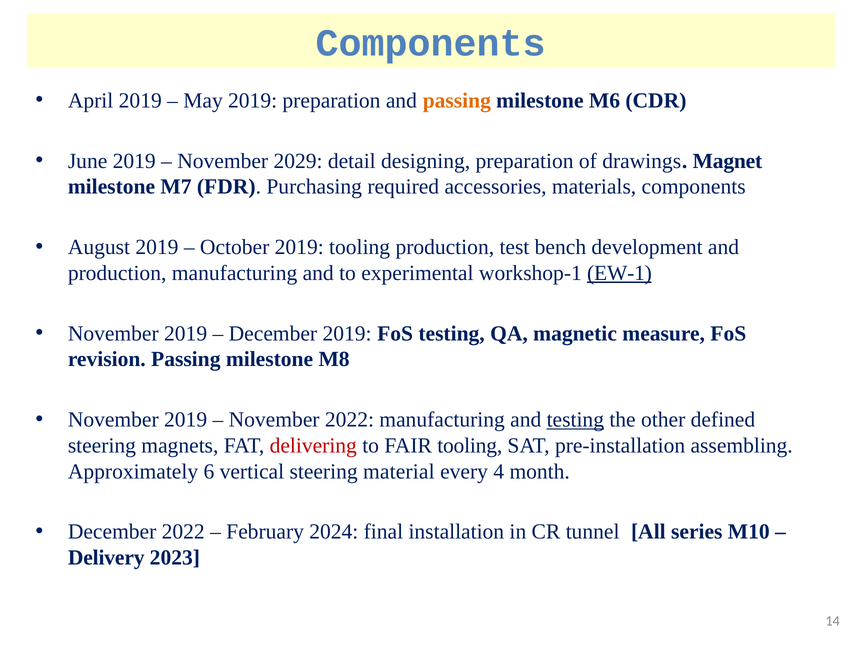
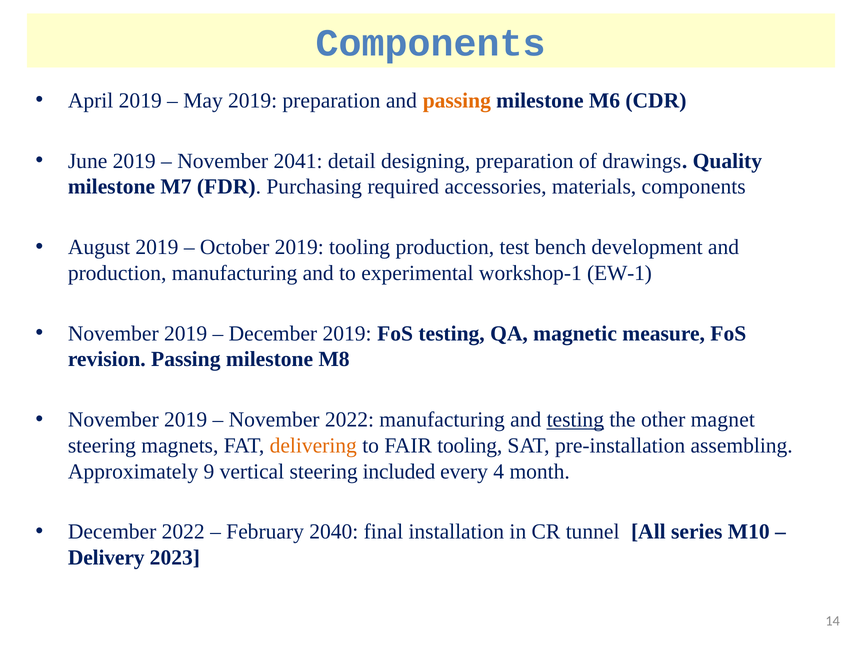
2029: 2029 -> 2041 (298, 161)
Magnet: Magnet -> Quality (727, 161)
EW-1 underline: present -> none (620, 273)
defined: defined -> magnet (723, 419)
delivering colour: red -> orange (313, 445)
6: 6 -> 9 (209, 471)
material: material -> included (399, 471)
2024: 2024 -> 2040 (334, 531)
